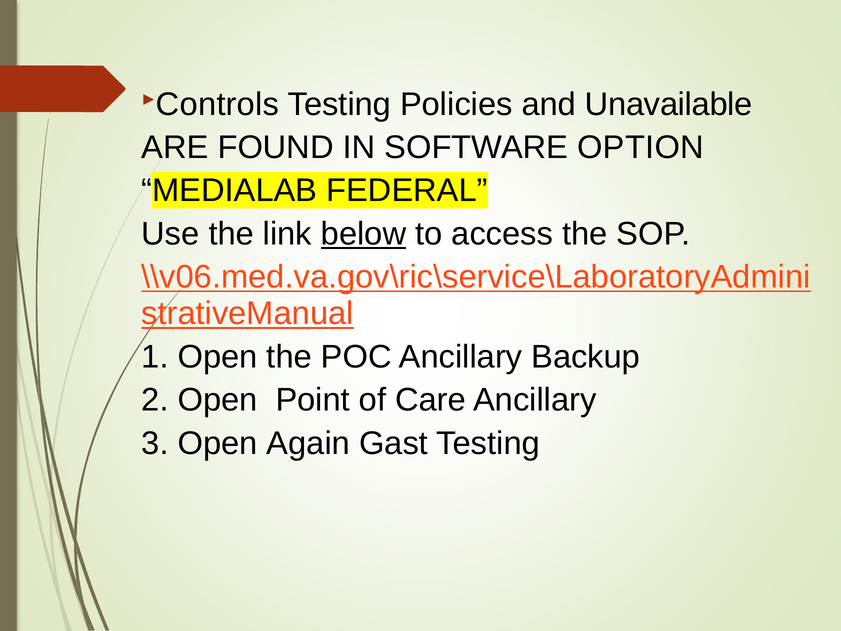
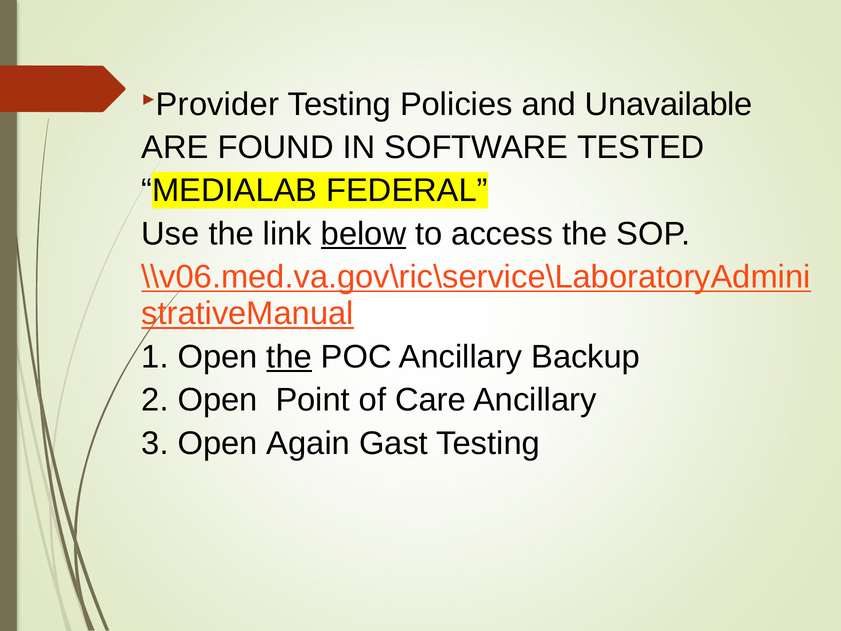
Controls: Controls -> Provider (218, 104)
OPTION: OPTION -> TESTED (641, 147)
the underline: none -> present (289, 357)
